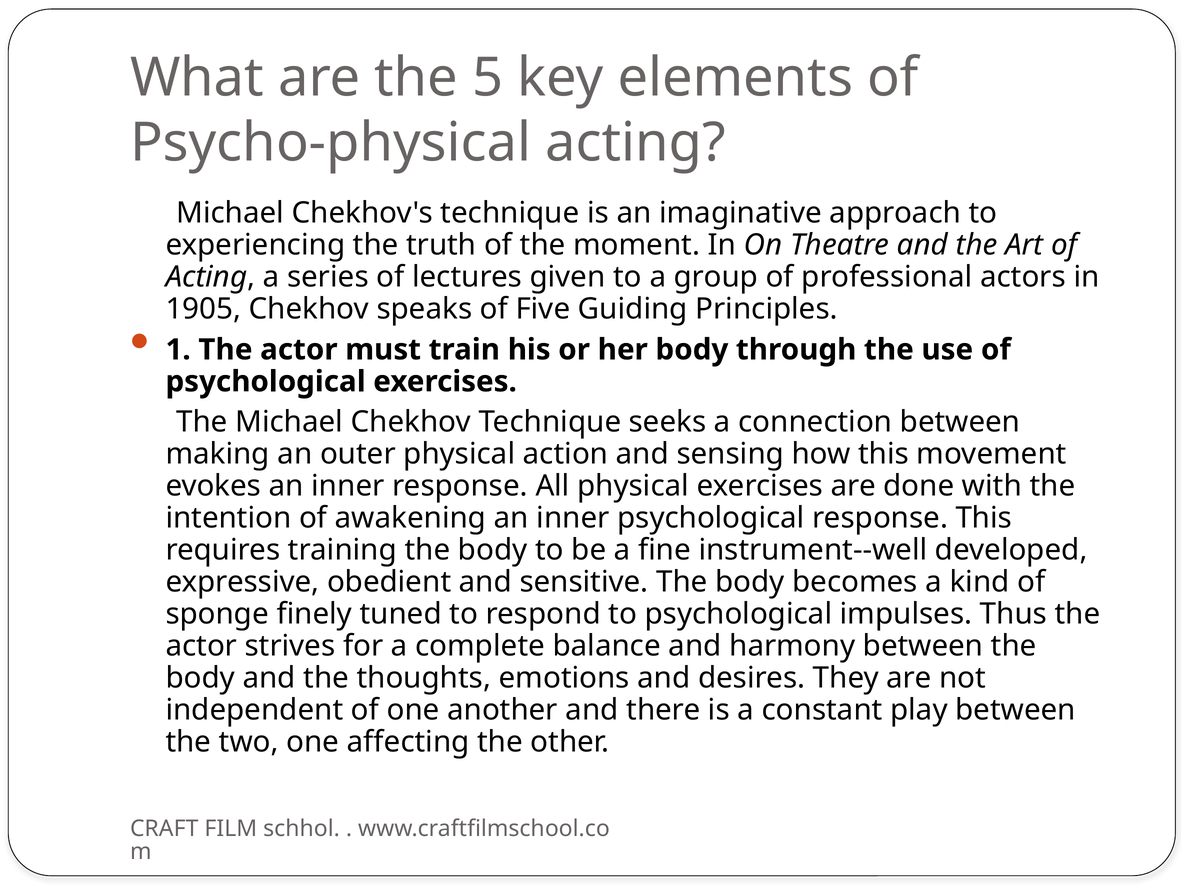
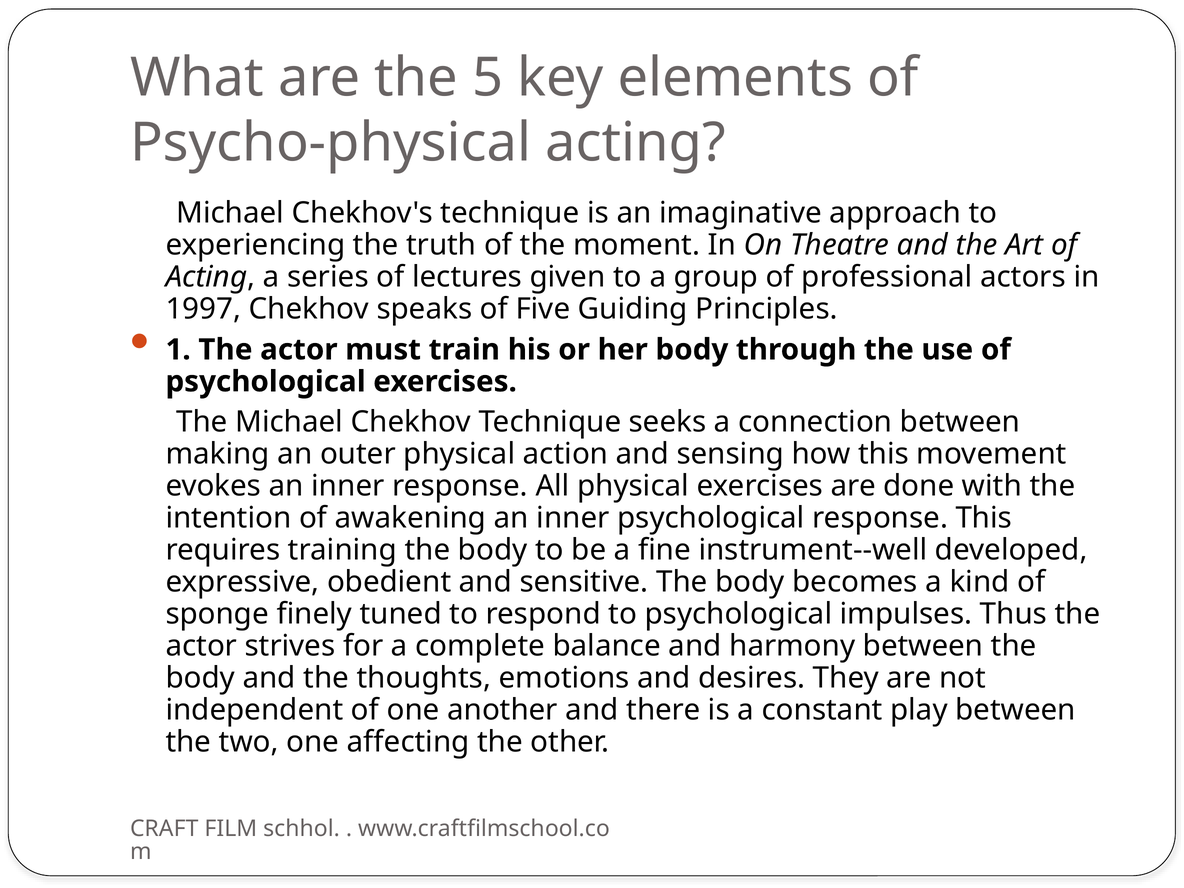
1905: 1905 -> 1997 (203, 309)
